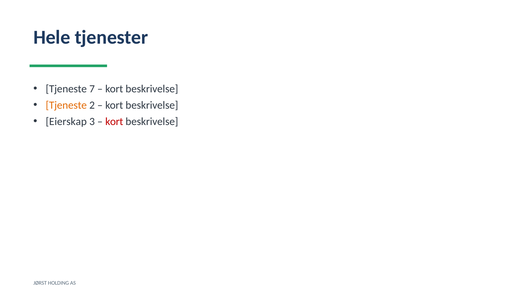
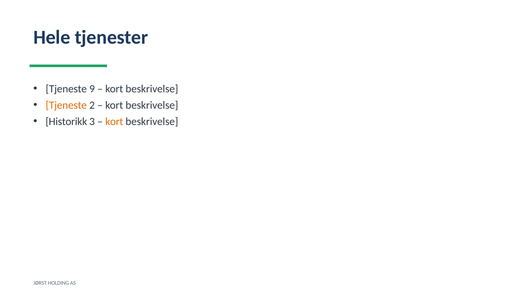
7: 7 -> 9 (92, 89)
Eierskap: Eierskap -> Historikk (66, 122)
kort colour: red -> orange (114, 122)
